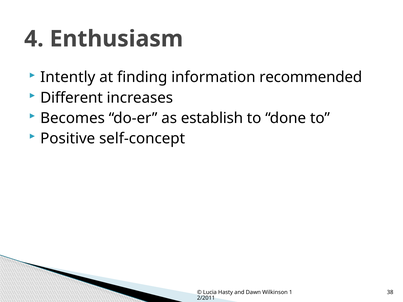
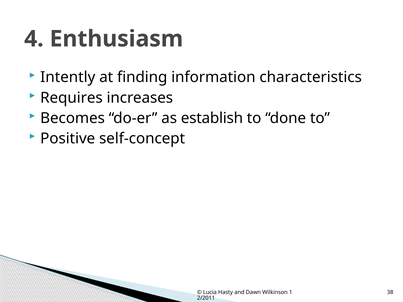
recommended: recommended -> characteristics (311, 77)
Different: Different -> Requires (71, 98)
